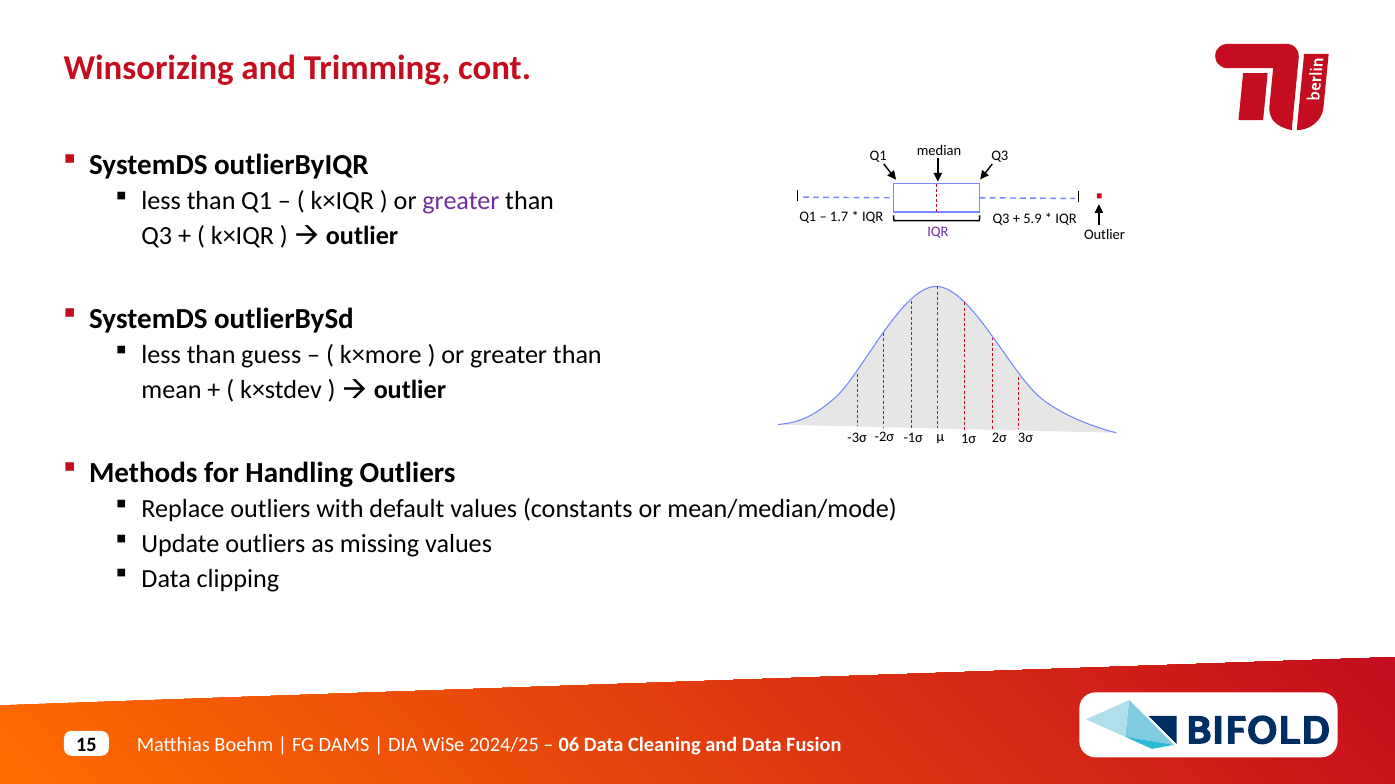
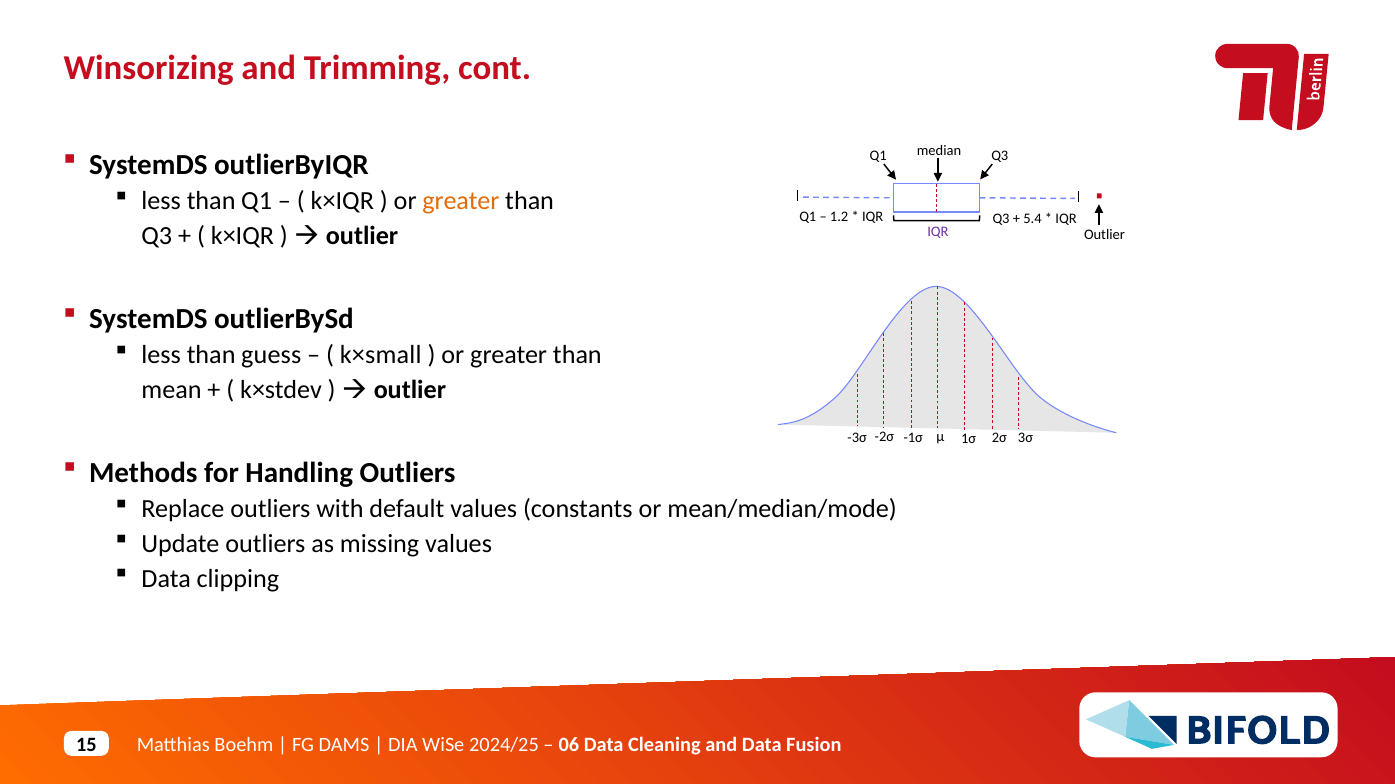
greater colour: purple -> orange (461, 201)
1.7: 1.7 -> 1.2 (839, 217)
5.9: 5.9 -> 5.4 (1033, 219)
k×more: k×more -> k×small (381, 355)
